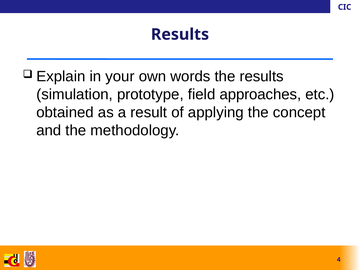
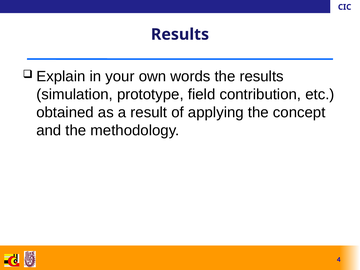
approaches: approaches -> contribution (260, 95)
